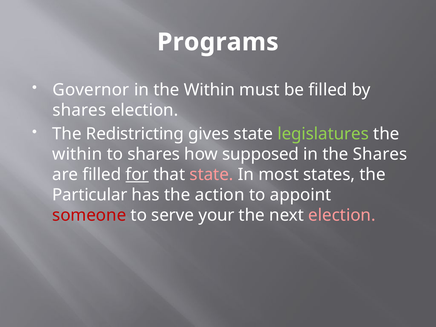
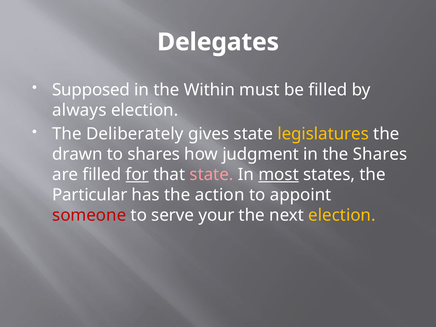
Programs: Programs -> Delegates (218, 42)
Governor: Governor -> Supposed (91, 90)
shares: shares -> always (79, 110)
Redistricting: Redistricting -> Deliberately (135, 134)
legislatures colour: light green -> yellow (323, 134)
within: within -> drawn (77, 154)
supposed: supposed -> judgment (261, 154)
most underline: none -> present (279, 175)
election colour: pink -> yellow (342, 215)
